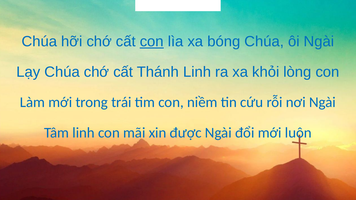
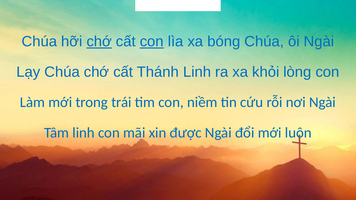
chớ underline: none -> present (99, 42)
